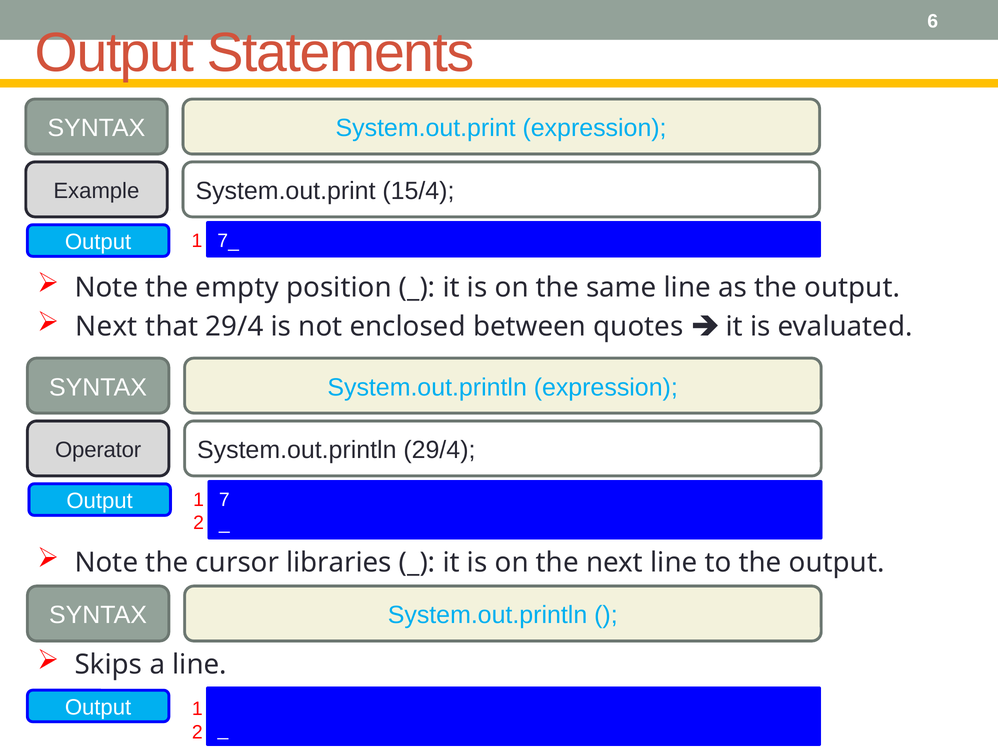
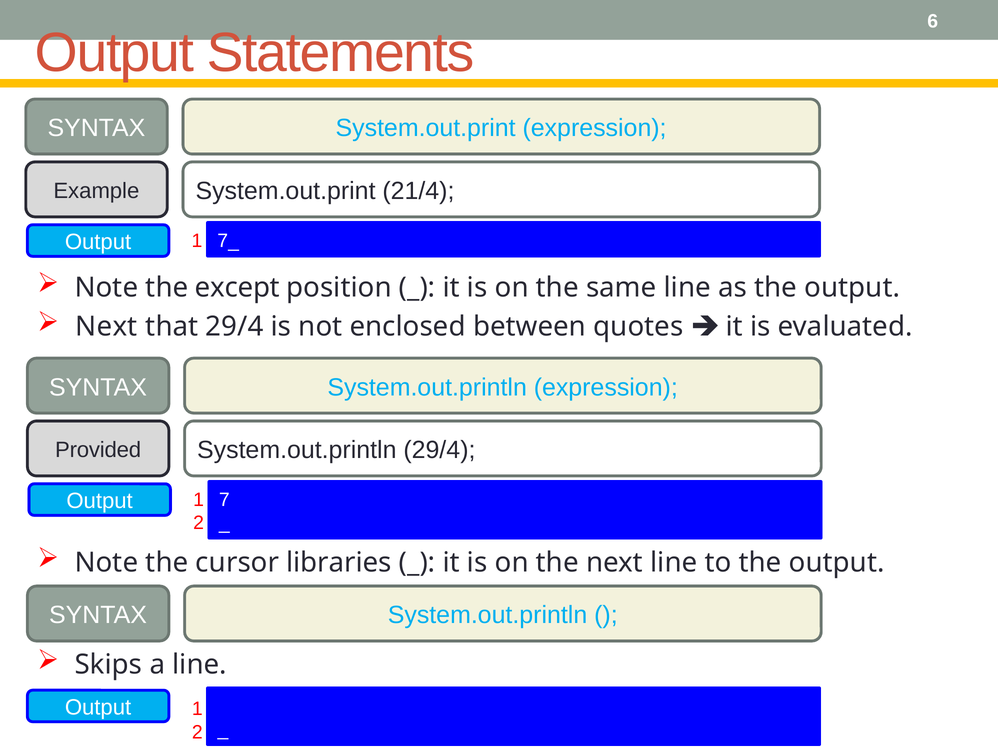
15/4: 15/4 -> 21/4 (418, 191)
empty: empty -> except (237, 288)
Operator: Operator -> Provided (98, 450)
